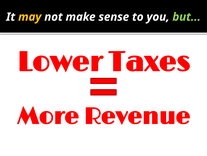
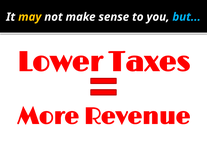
but colour: light green -> light blue (187, 17)
